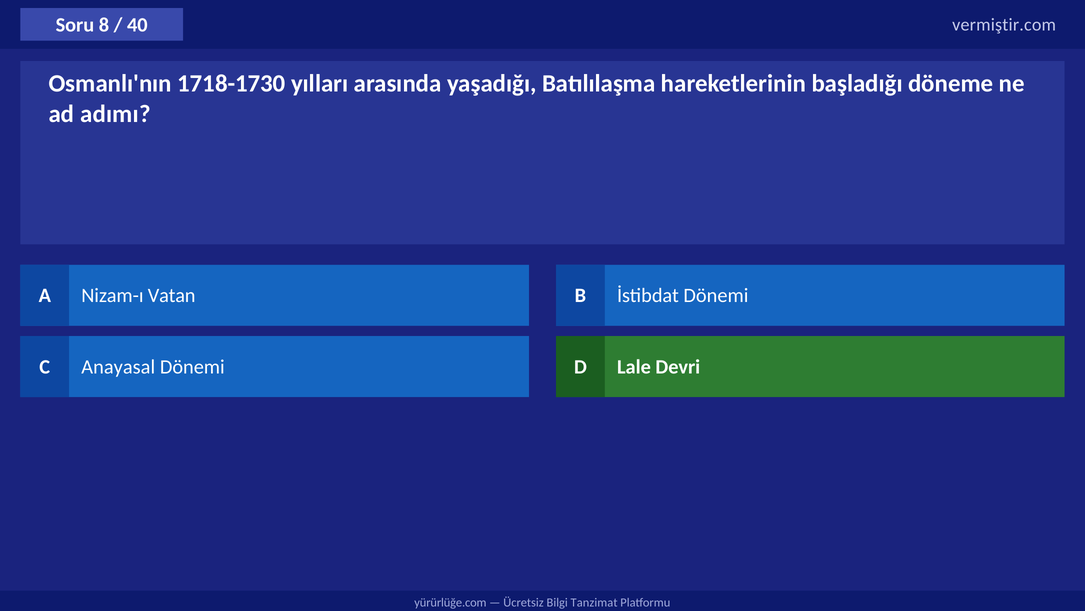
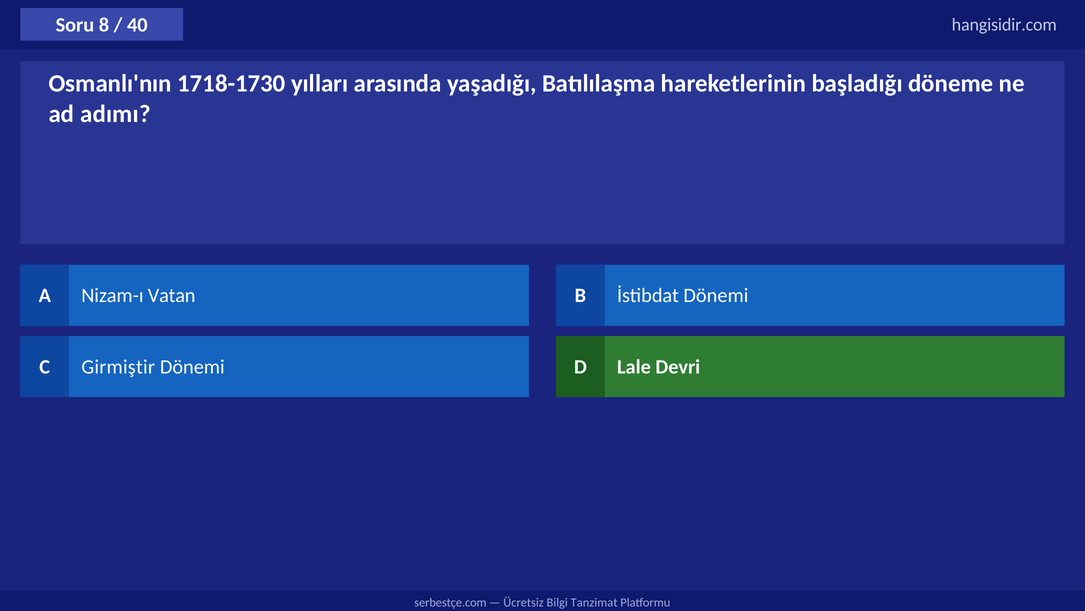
vermiştir.com: vermiştir.com -> hangisidir.com (1004, 25)
Anayasal: Anayasal -> Girmiştir (118, 366)
yürürlüğe.com: yürürlüğe.com -> serbestçe.com (450, 602)
